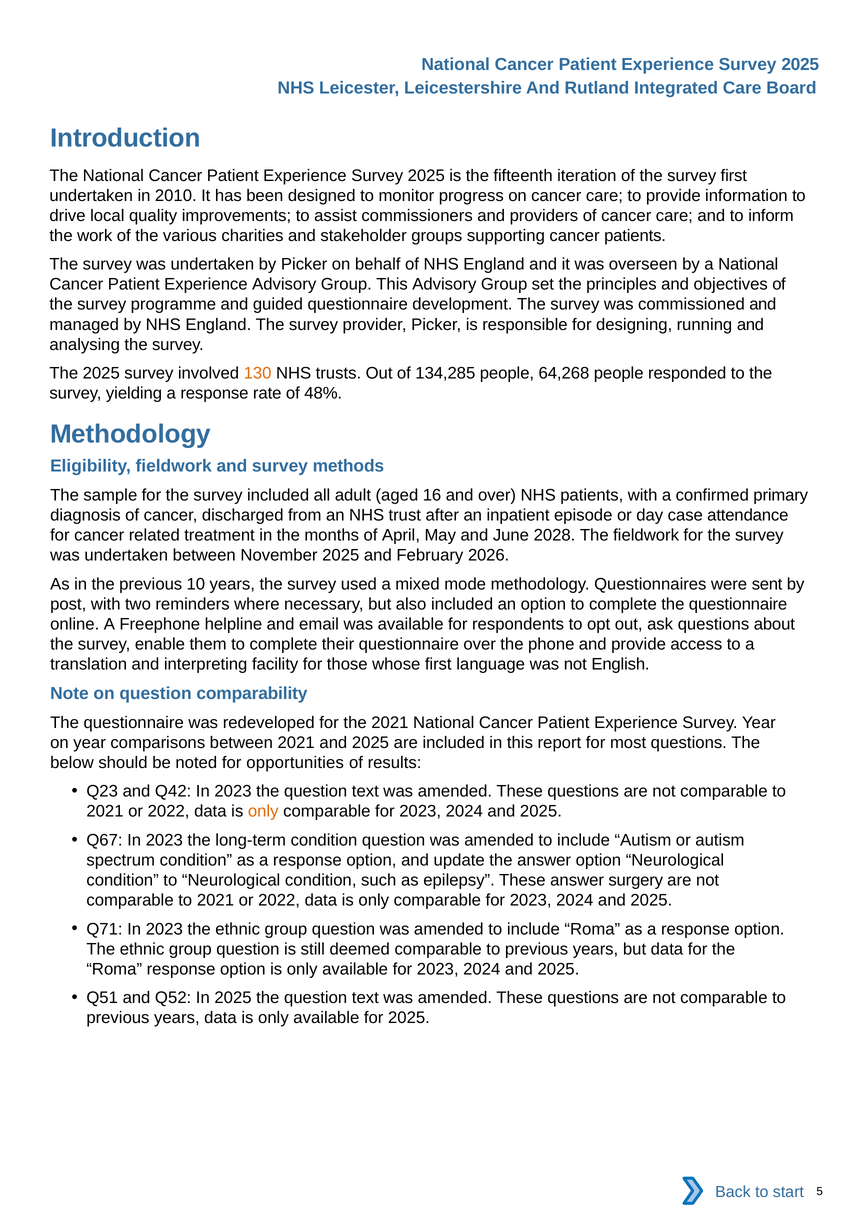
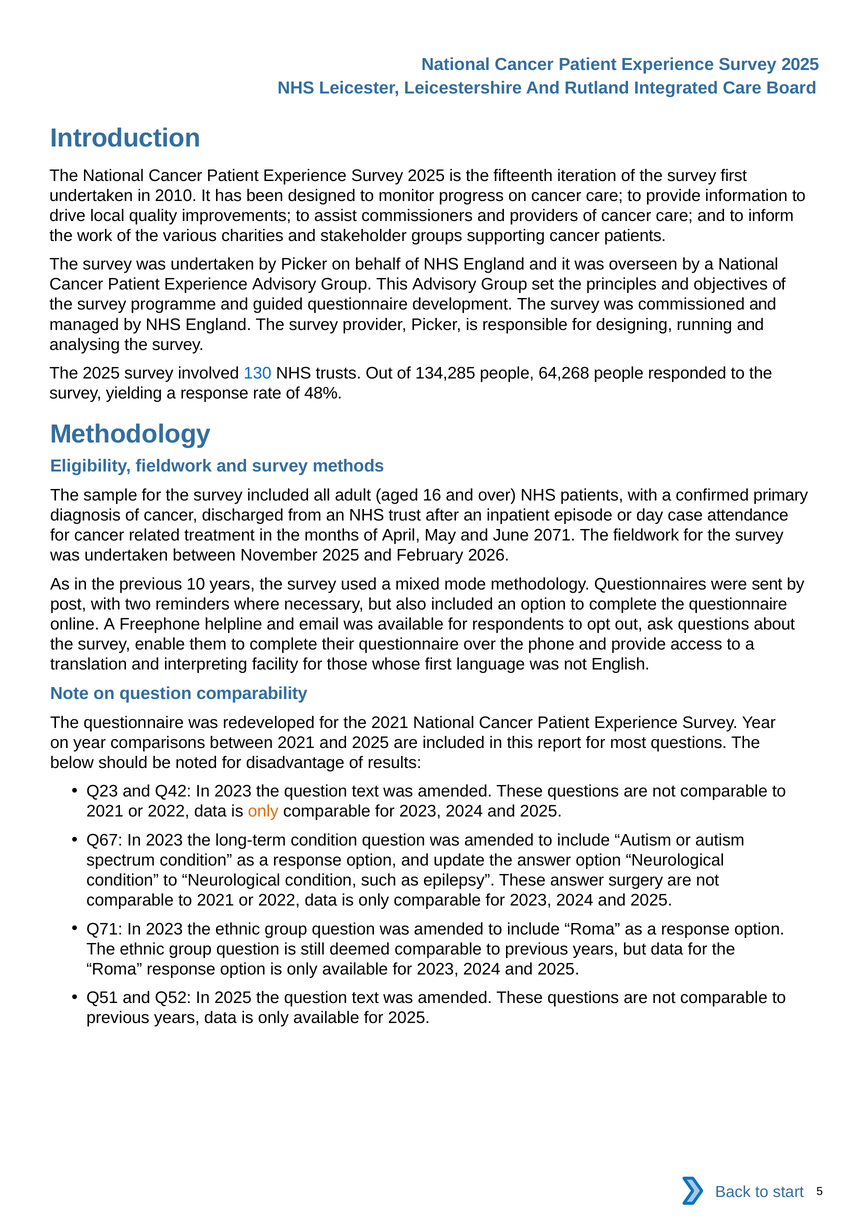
130 colour: orange -> blue (258, 373)
2028: 2028 -> 2071 (554, 535)
opportunities: opportunities -> disadvantage (295, 762)
